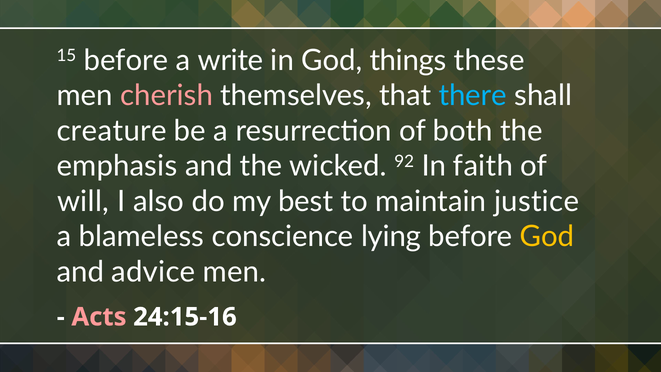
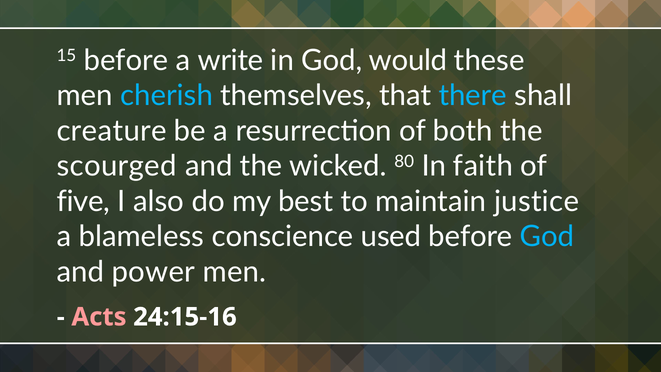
things: things -> would (408, 60)
cherish colour: pink -> light blue (167, 96)
emphasis: emphasis -> scourged (117, 166)
92: 92 -> 80 (404, 161)
will: will -> five (83, 201)
lying: lying -> used (391, 237)
God colour: yellow -> light blue (547, 237)
advice: advice -> power (153, 272)
